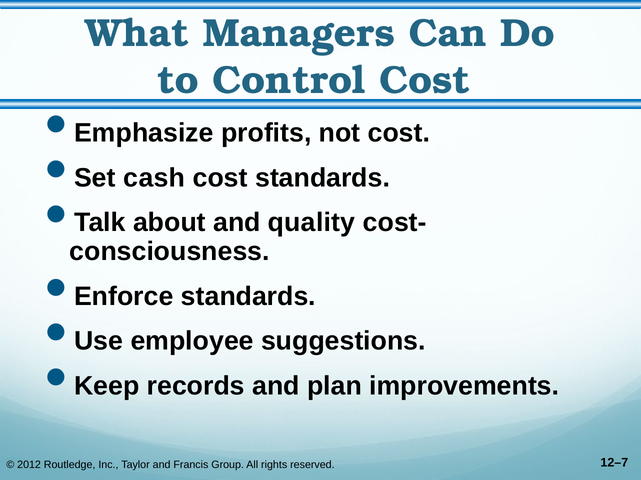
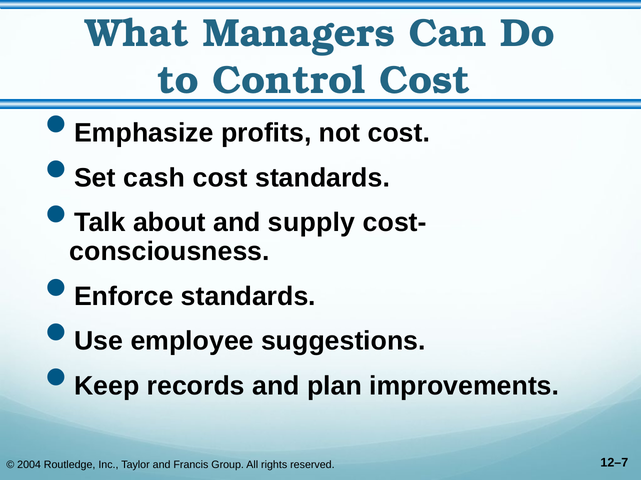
quality: quality -> supply (312, 223)
2012: 2012 -> 2004 (29, 465)
